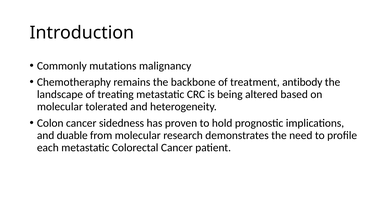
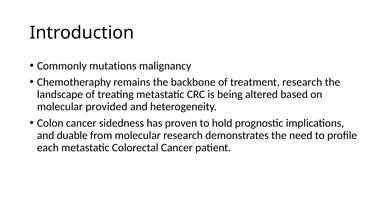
treatment antibody: antibody -> research (302, 82)
tolerated: tolerated -> provided (106, 107)
